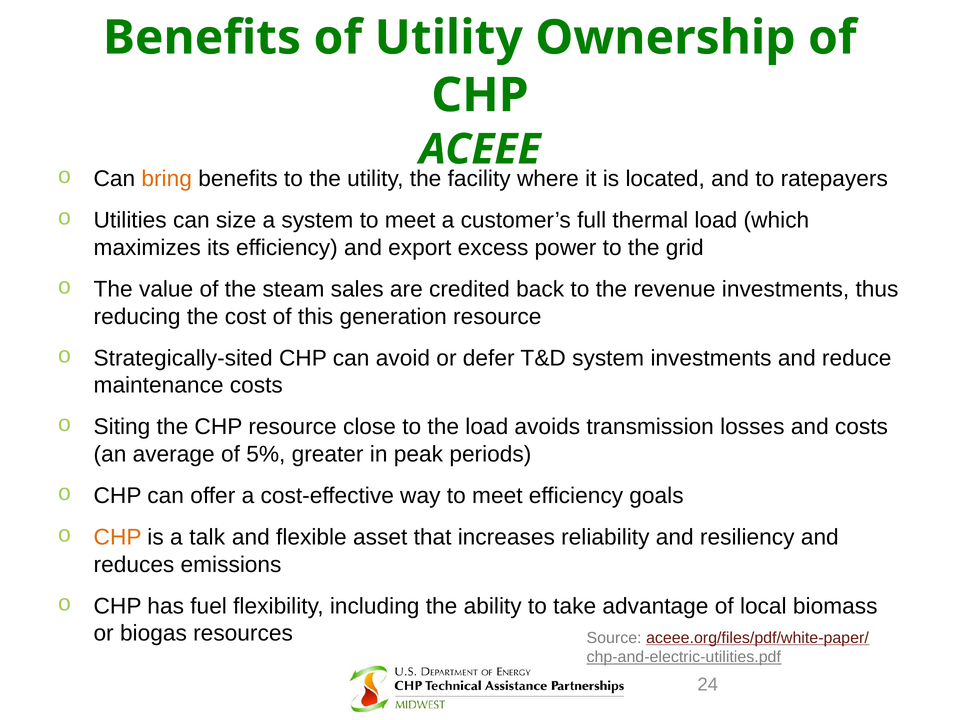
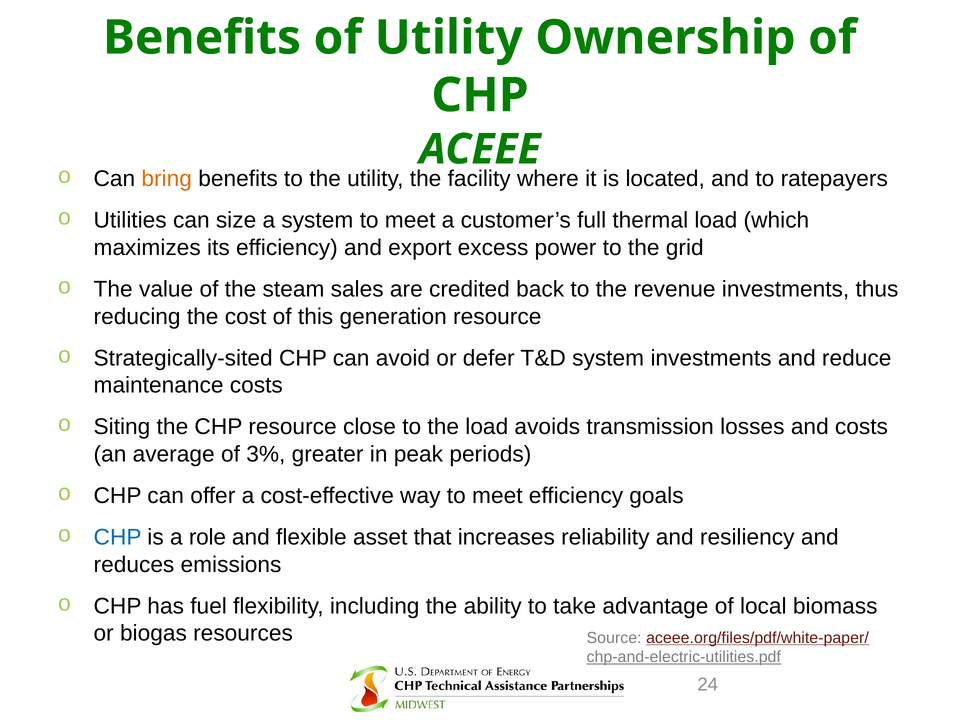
5%: 5% -> 3% (266, 454)
CHP colour: orange -> blue (118, 537)
talk: talk -> role (207, 537)
